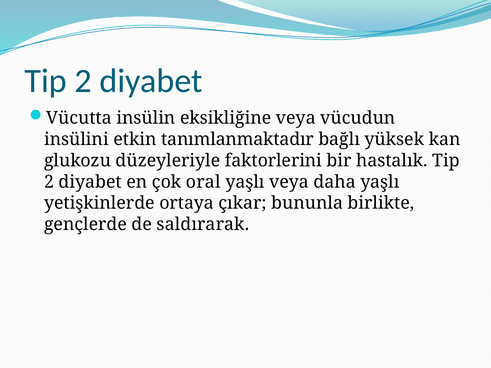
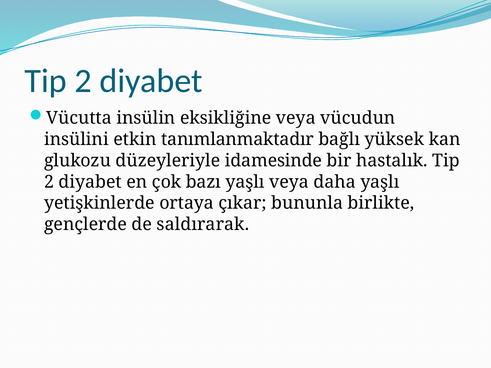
faktorlerini: faktorlerini -> idamesinde (273, 161)
oral: oral -> bazı (203, 182)
